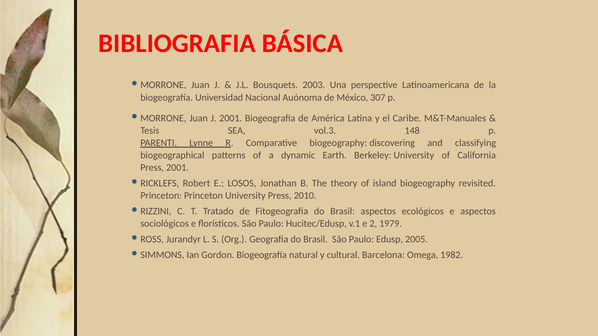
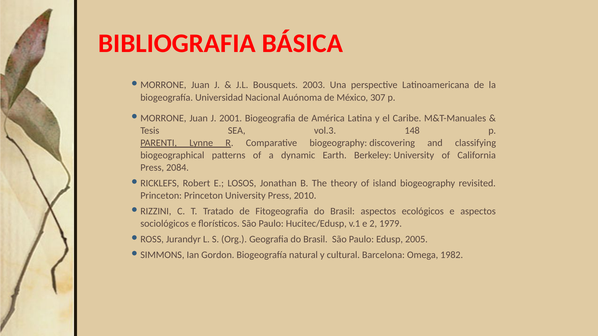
Press 2001: 2001 -> 2084 (178, 168)
